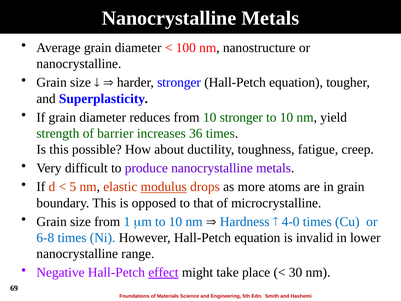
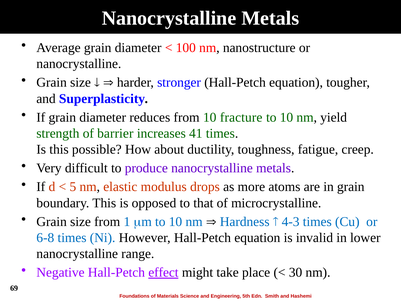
10 stronger: stronger -> fracture (241, 117)
36: 36 -> 41 (196, 133)
modulus underline: present -> none (164, 187)
4-0: 4-0 -> 4-3 (291, 221)
